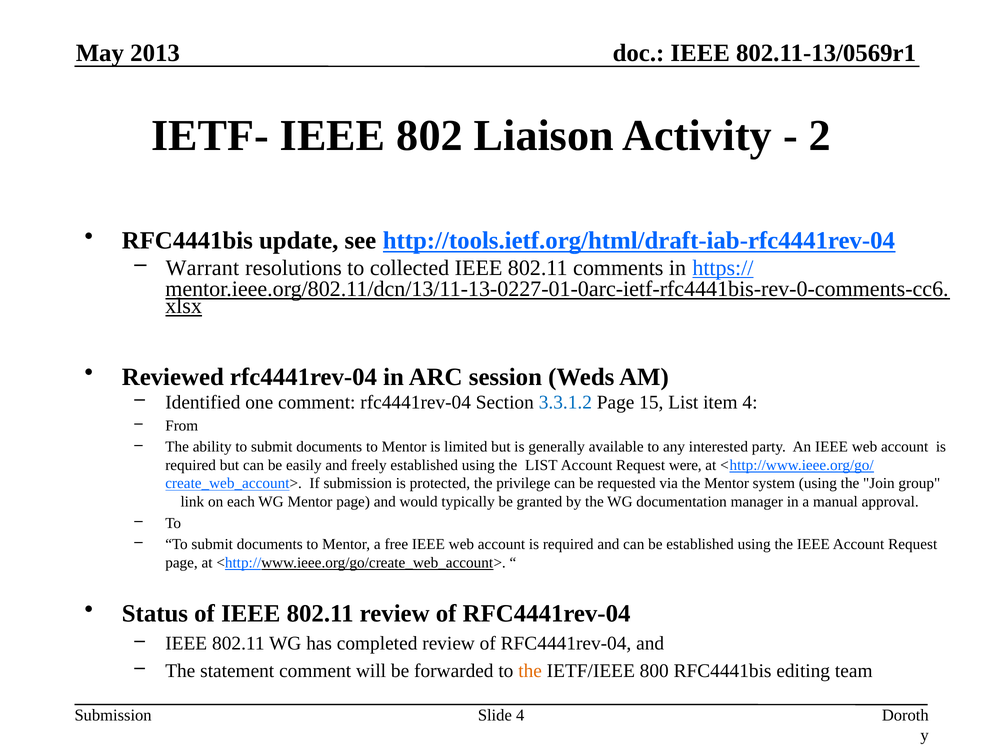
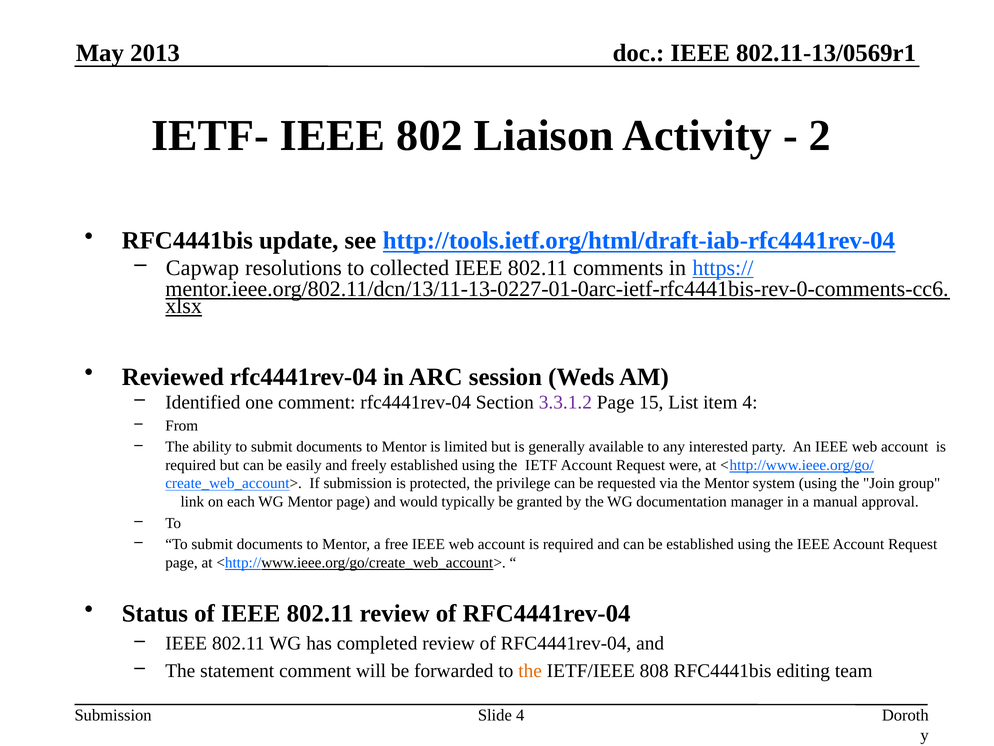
Warrant: Warrant -> Capwap (202, 268)
3.3.1.2 colour: blue -> purple (565, 402)
the LIST: LIST -> IETF (541, 465)
800: 800 -> 808 (654, 670)
